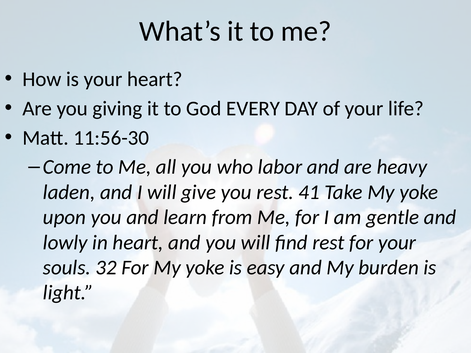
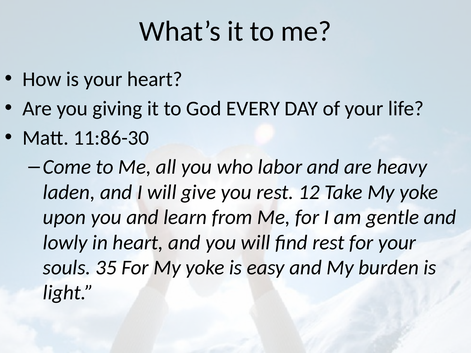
11:56-30: 11:56-30 -> 11:86-30 (111, 138)
41: 41 -> 12 (309, 192)
32: 32 -> 35 (106, 268)
